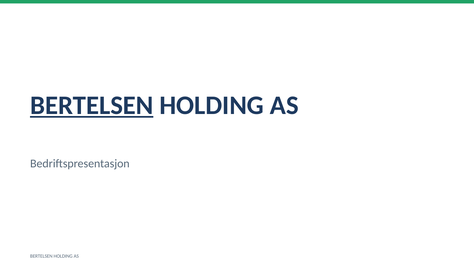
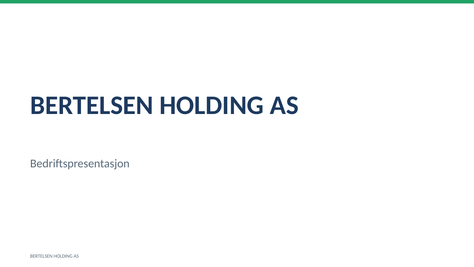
BERTELSEN underline: present -> none (92, 105)
